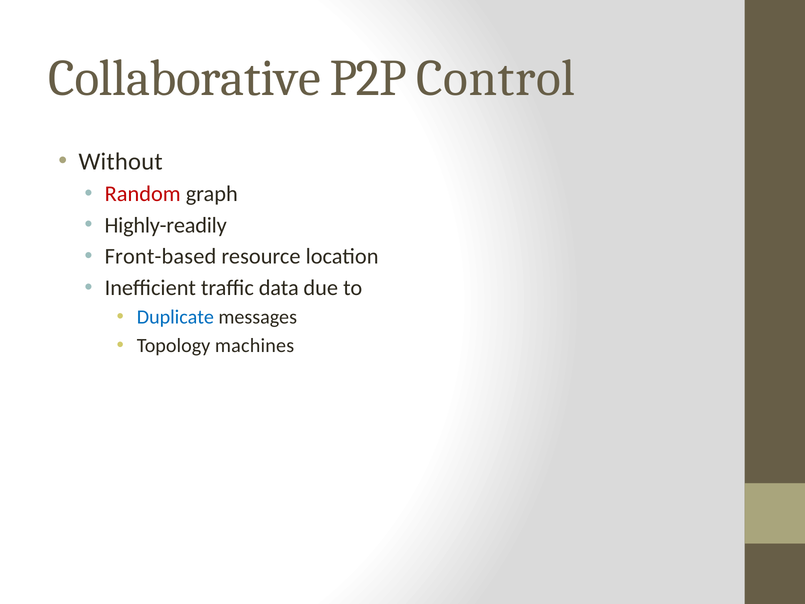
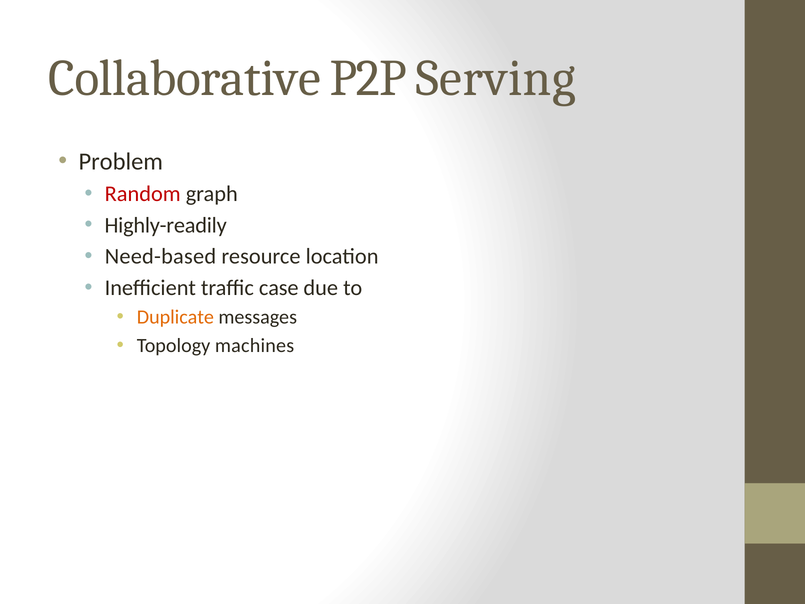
Control: Control -> Serving (496, 78)
Without: Without -> Problem (121, 161)
Front-based: Front-based -> Need-based (160, 256)
data: data -> case (279, 288)
Duplicate colour: blue -> orange (175, 317)
